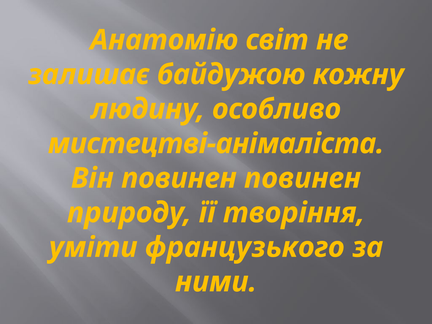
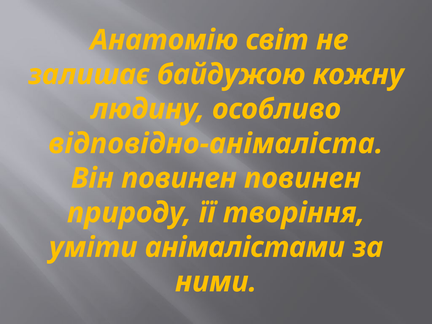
мистецтві-анімаліста: мистецтві-анімаліста -> відповідно-анімаліста (216, 144)
французького: французького -> анімалістами (245, 247)
